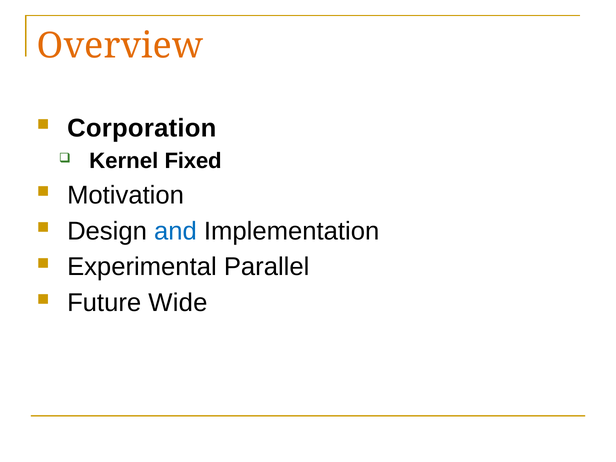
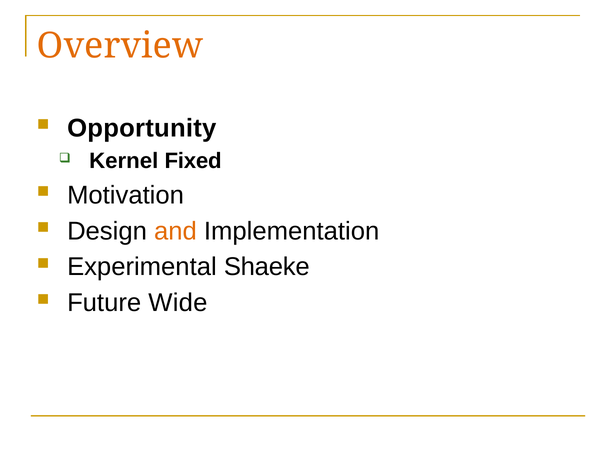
Corporation: Corporation -> Opportunity (142, 128)
and colour: blue -> orange (175, 231)
Parallel: Parallel -> Shaeke (267, 267)
